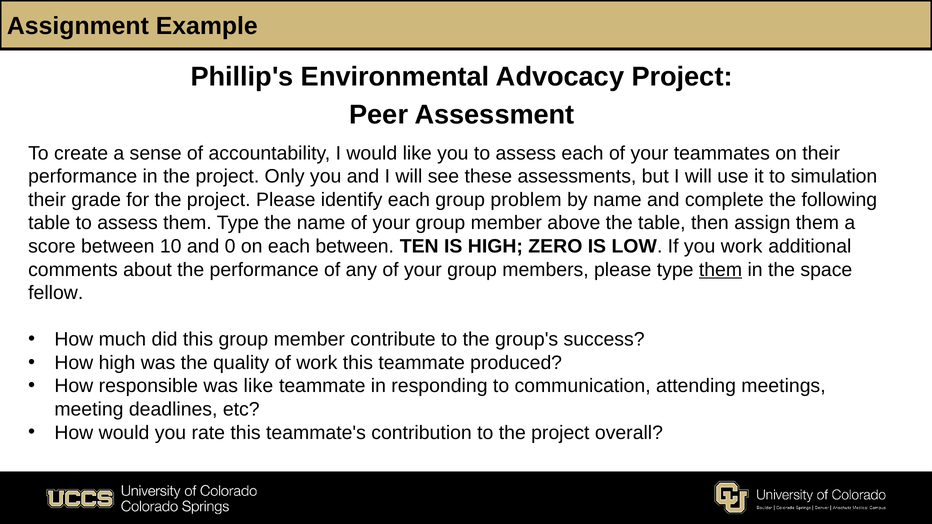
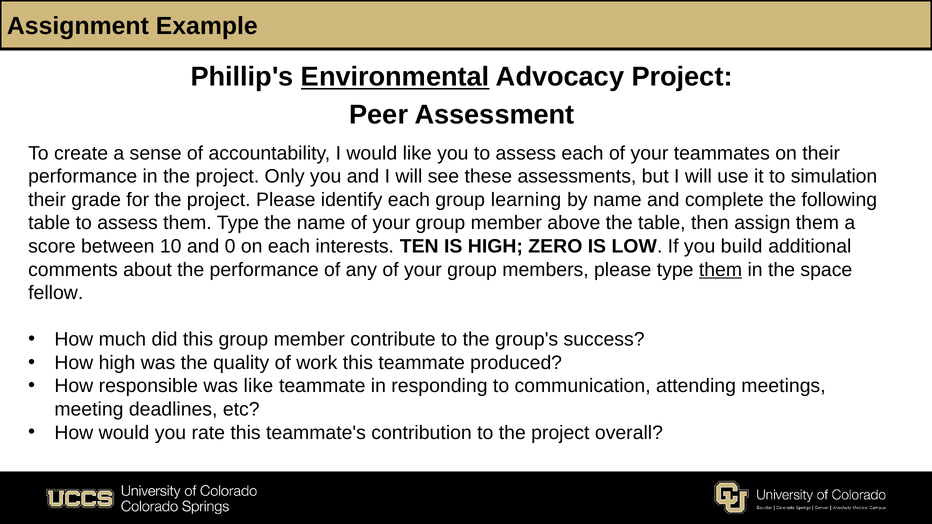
Environmental underline: none -> present (395, 77)
problem: problem -> learning (526, 200)
each between: between -> interests (355, 246)
you work: work -> build (742, 246)
